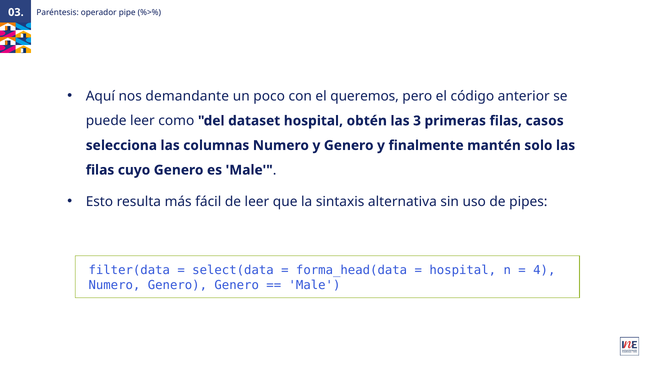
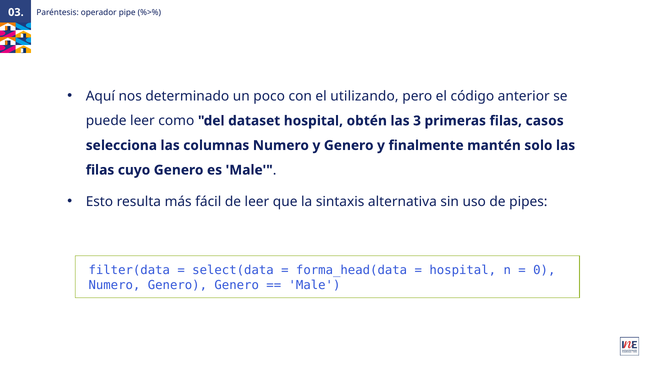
demandante: demandante -> determinado (187, 96)
queremos: queremos -> utilizando (364, 96)
4: 4 -> 0 (544, 271)
